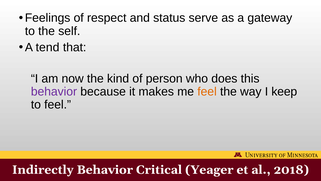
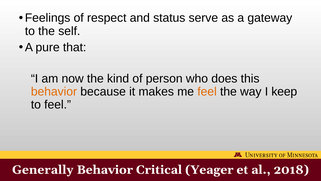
tend: tend -> pure (48, 47)
behavior colour: purple -> orange (54, 91)
Indirectly: Indirectly -> Generally (43, 169)
